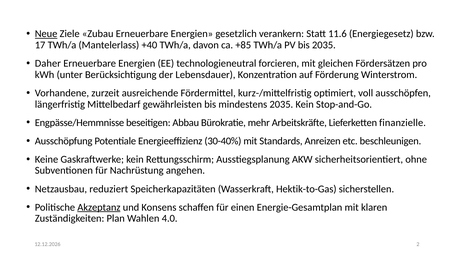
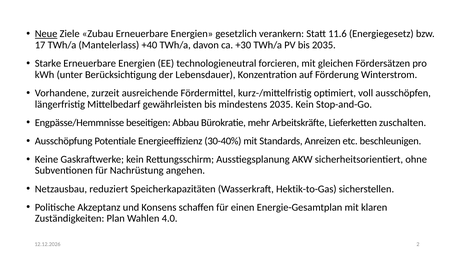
+85: +85 -> +30 (243, 45)
Daher: Daher -> Starke (48, 63)
finanzielle: finanzielle -> zuschalten (403, 122)
Akzeptanz underline: present -> none (99, 207)
